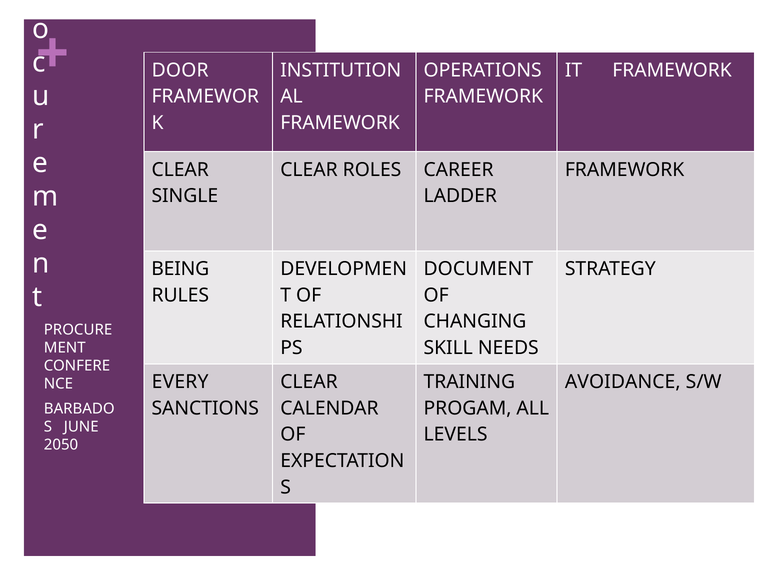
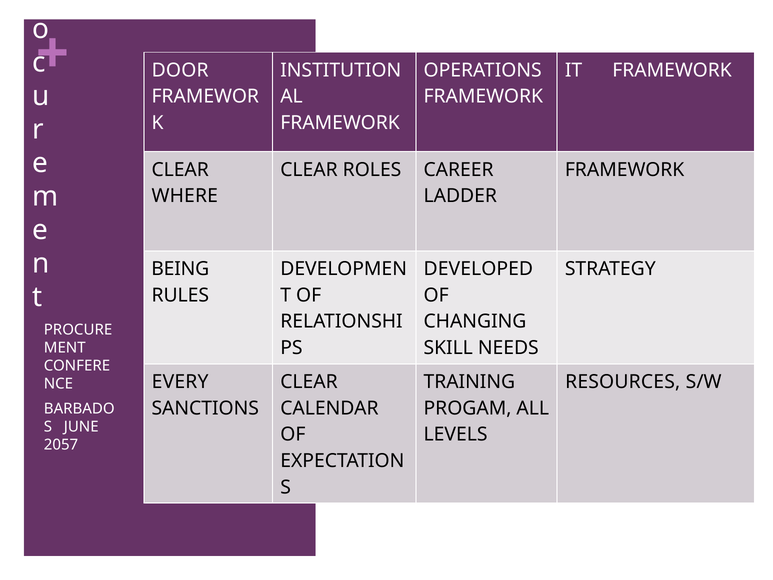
SINGLE: SINGLE -> WHERE (185, 196)
DOCUMENT: DOCUMENT -> DEVELOPED (478, 269)
AVOIDANCE: AVOIDANCE -> RESOURCES (623, 382)
2050: 2050 -> 2057 (61, 445)
